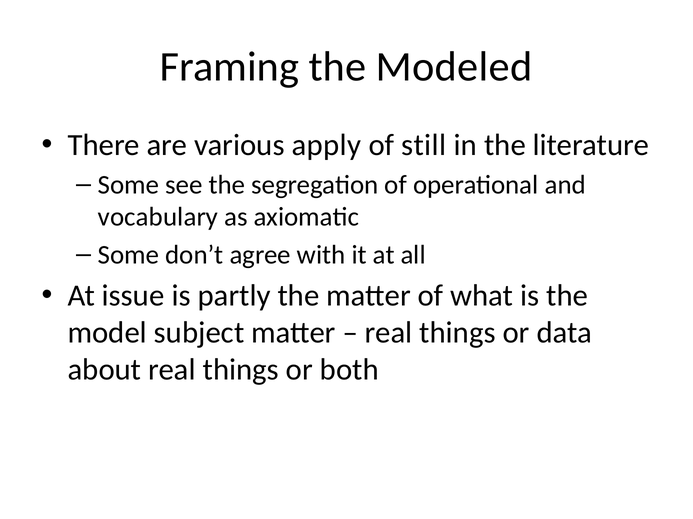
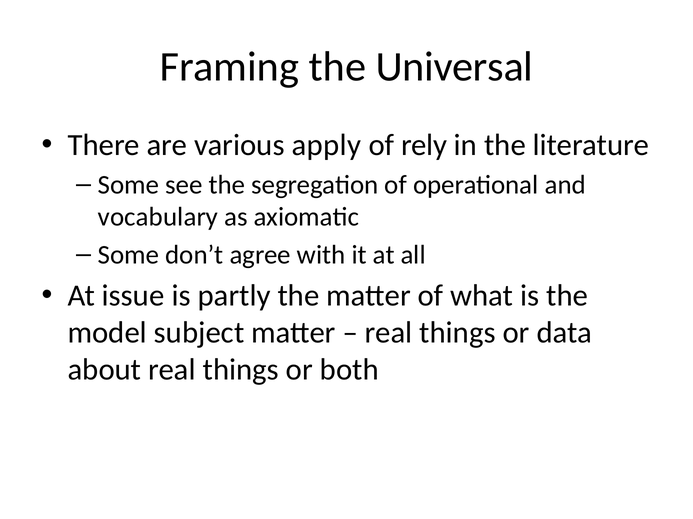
Modeled: Modeled -> Universal (454, 67)
still: still -> rely (424, 145)
